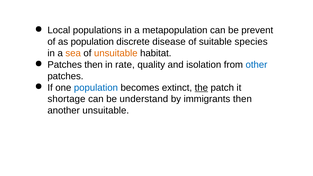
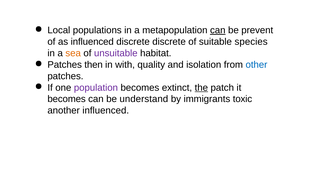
can underline: none -> present (218, 30)
as population: population -> influenced (92, 42)
discrete disease: disease -> discrete (169, 42)
unsuitable colour: orange -> purple (116, 53)
rate: rate -> with (125, 65)
population colour: blue -> purple (96, 88)
shortage: shortage -> becomes (67, 99)
immigrants then: then -> toxic (242, 99)
another unsuitable: unsuitable -> influenced (106, 111)
